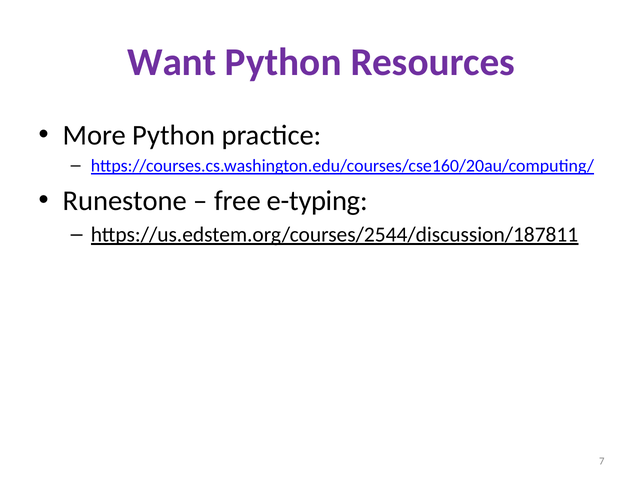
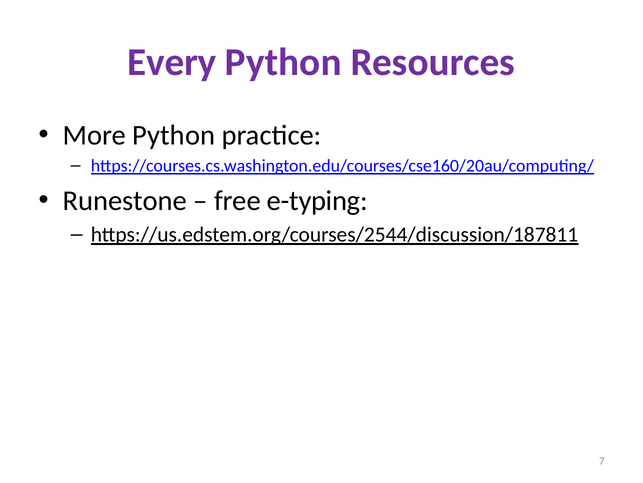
Want: Want -> Every (172, 62)
